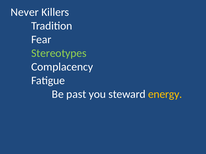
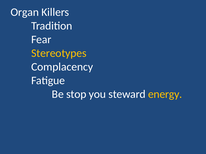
Never: Never -> Organ (25, 12)
Stereotypes colour: light green -> yellow (59, 53)
past: past -> stop (76, 94)
